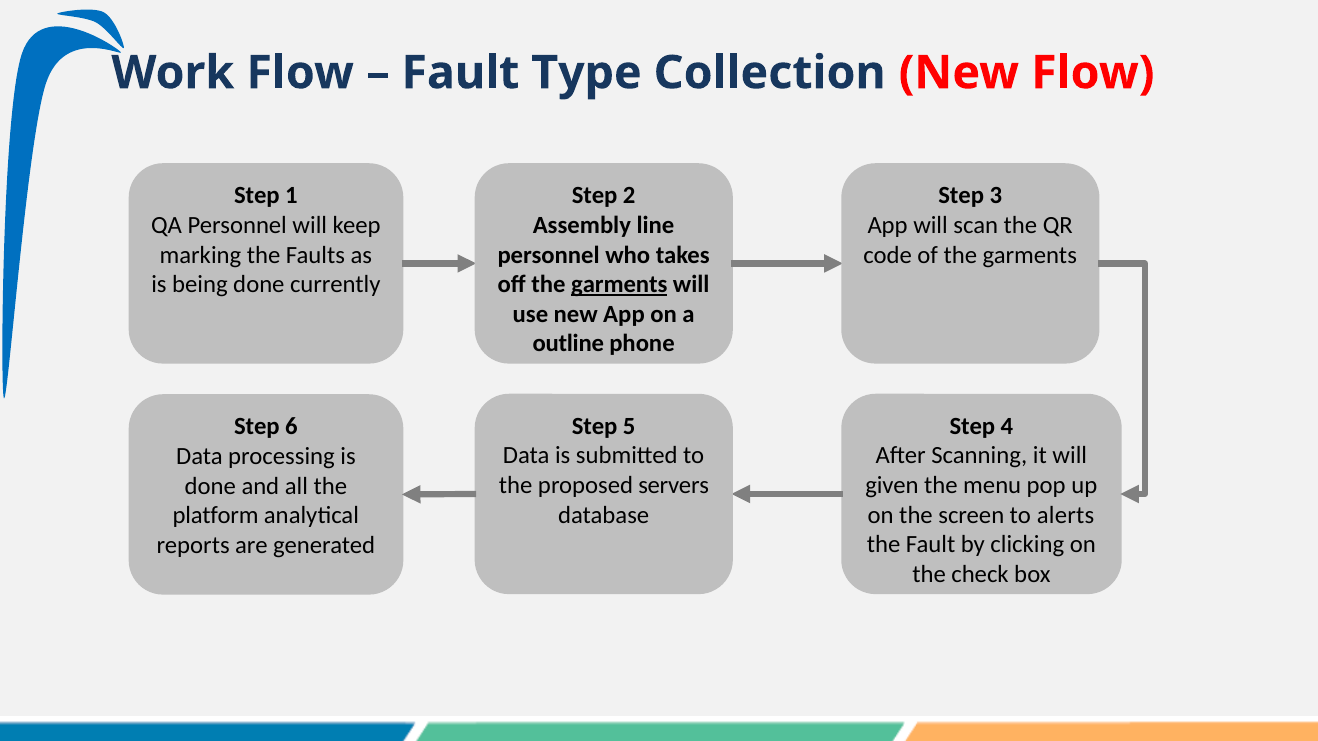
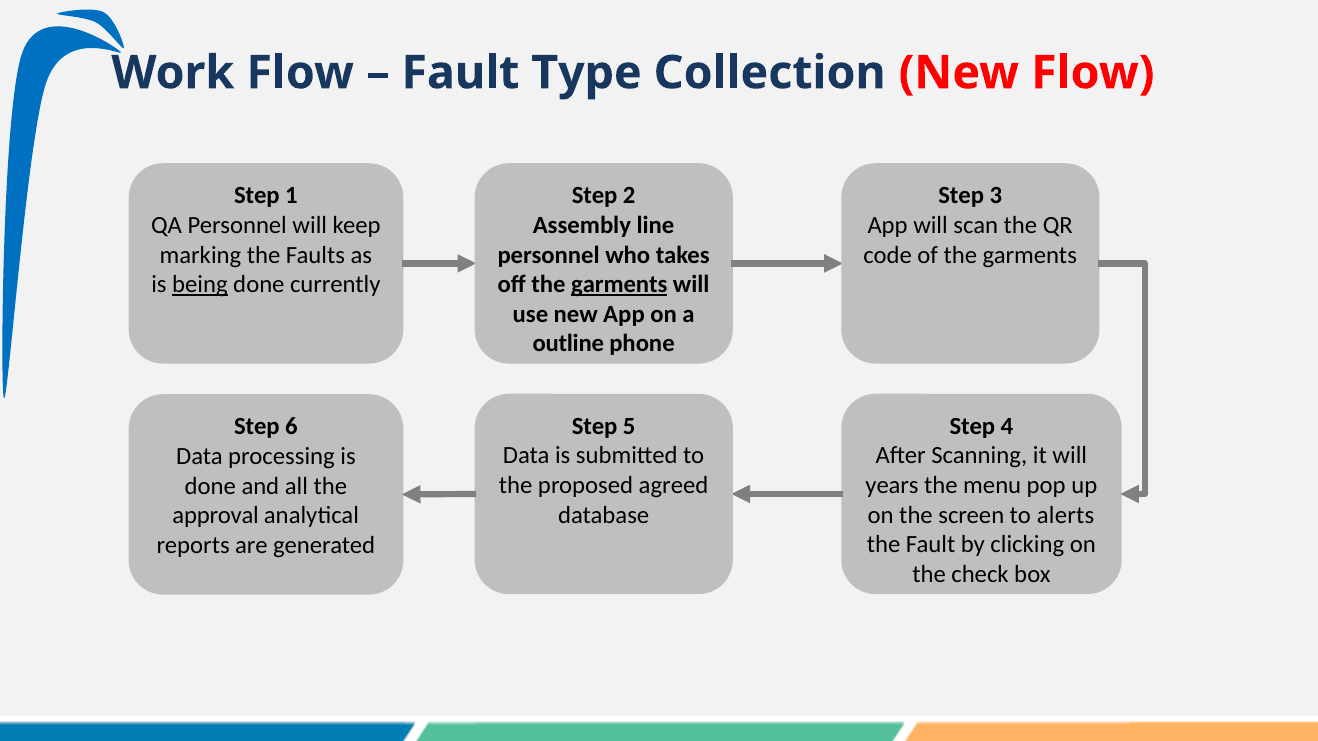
being underline: none -> present (200, 285)
servers: servers -> agreed (674, 486)
given: given -> years (892, 486)
platform: platform -> approval (216, 516)
